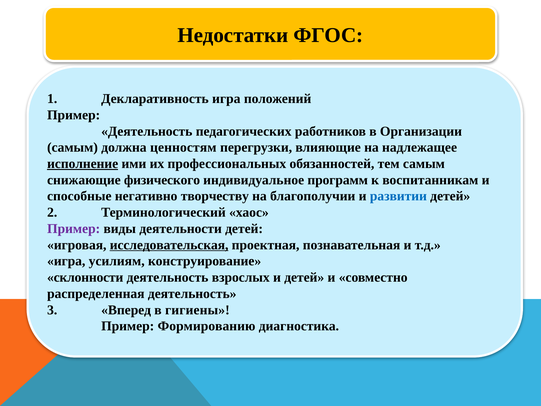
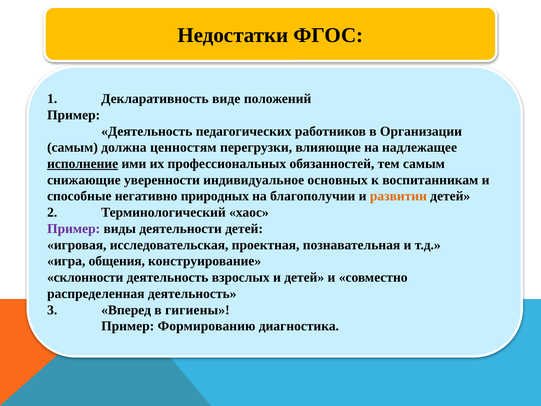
Декларативность игра: игра -> виде (226, 99)
физического: физического -> уверенности (162, 180)
программ: программ -> основных (338, 180)
творчеству: творчеству -> природных (215, 196)
развитии colour: blue -> orange (398, 196)
исследовательская underline: present -> none (169, 245)
усилиям: усилиям -> общения (117, 261)
